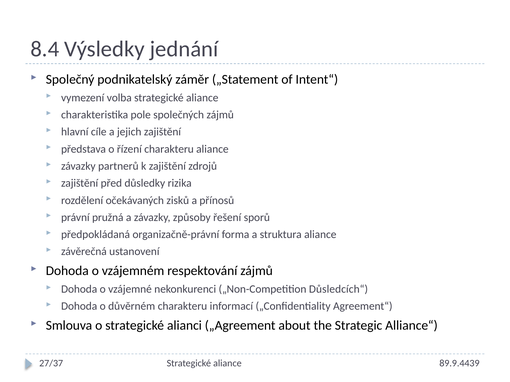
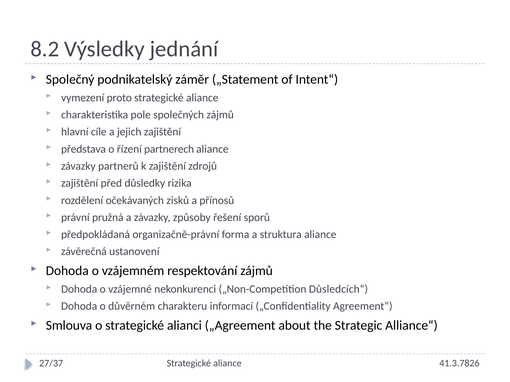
8.4: 8.4 -> 8.2 (45, 49)
volba: volba -> proto (119, 98)
řízení charakteru: charakteru -> partnerech (169, 149)
89.9.4439: 89.9.4439 -> 41.3.7826 (459, 364)
